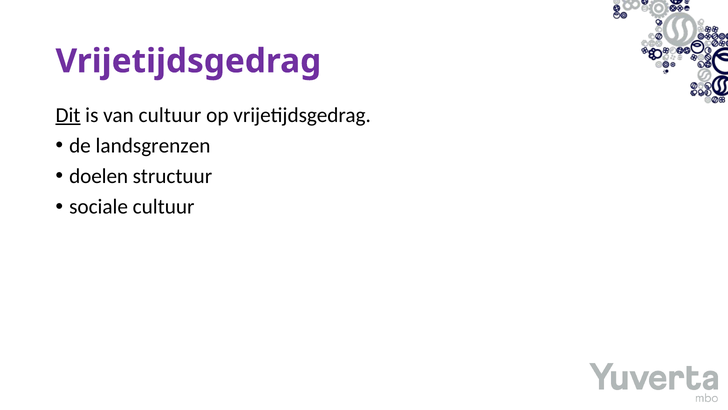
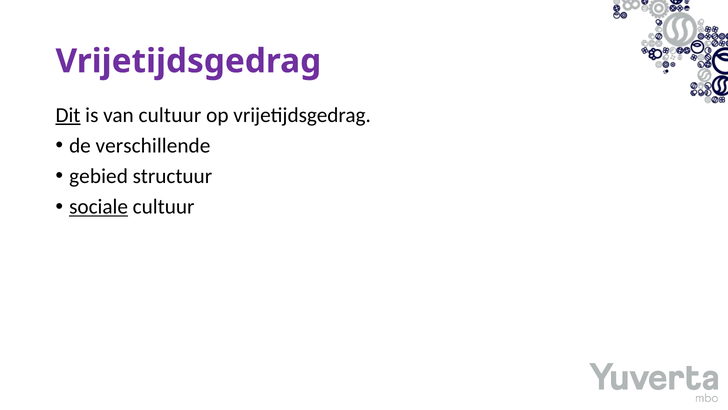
landsgrenzen: landsgrenzen -> verschillende (153, 146)
doelen: doelen -> gebied (99, 176)
sociale underline: none -> present (99, 207)
